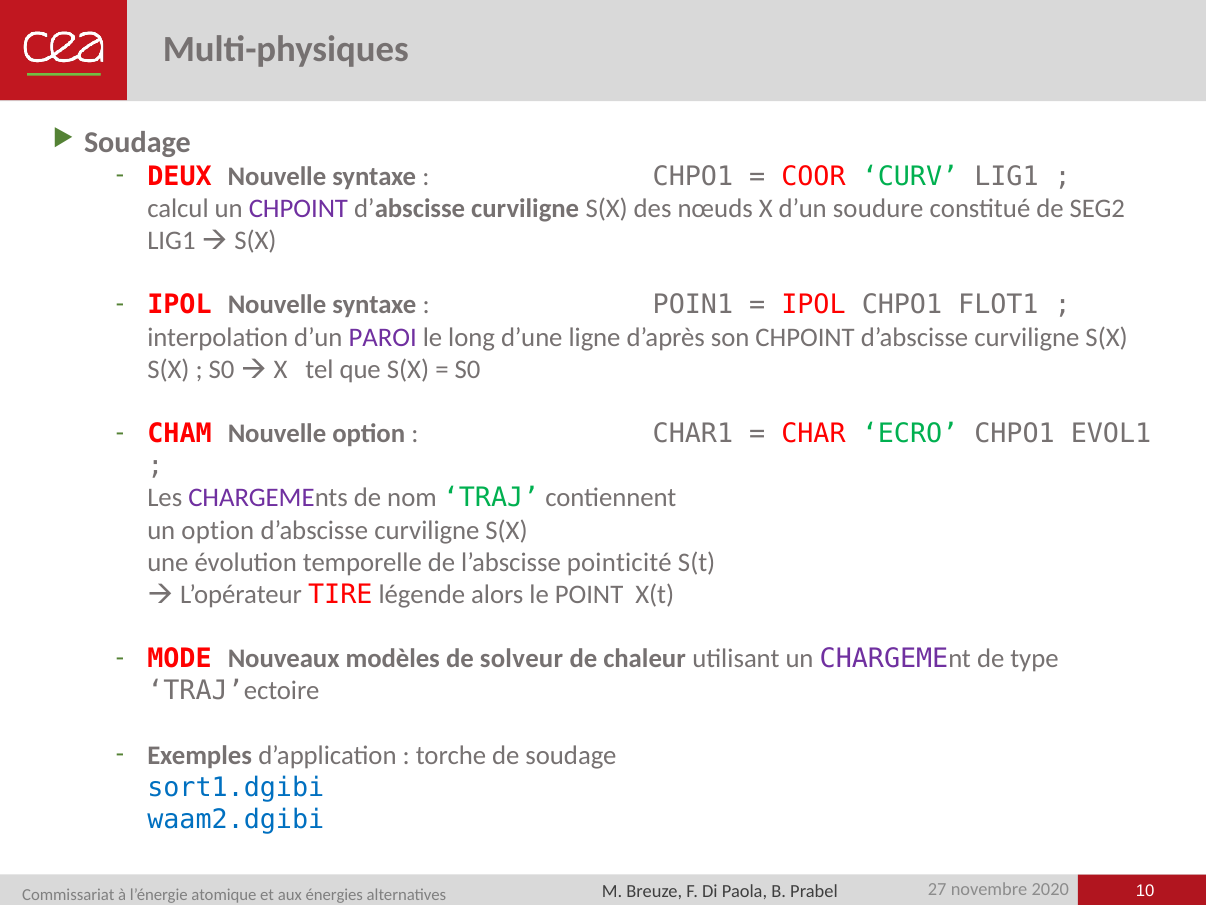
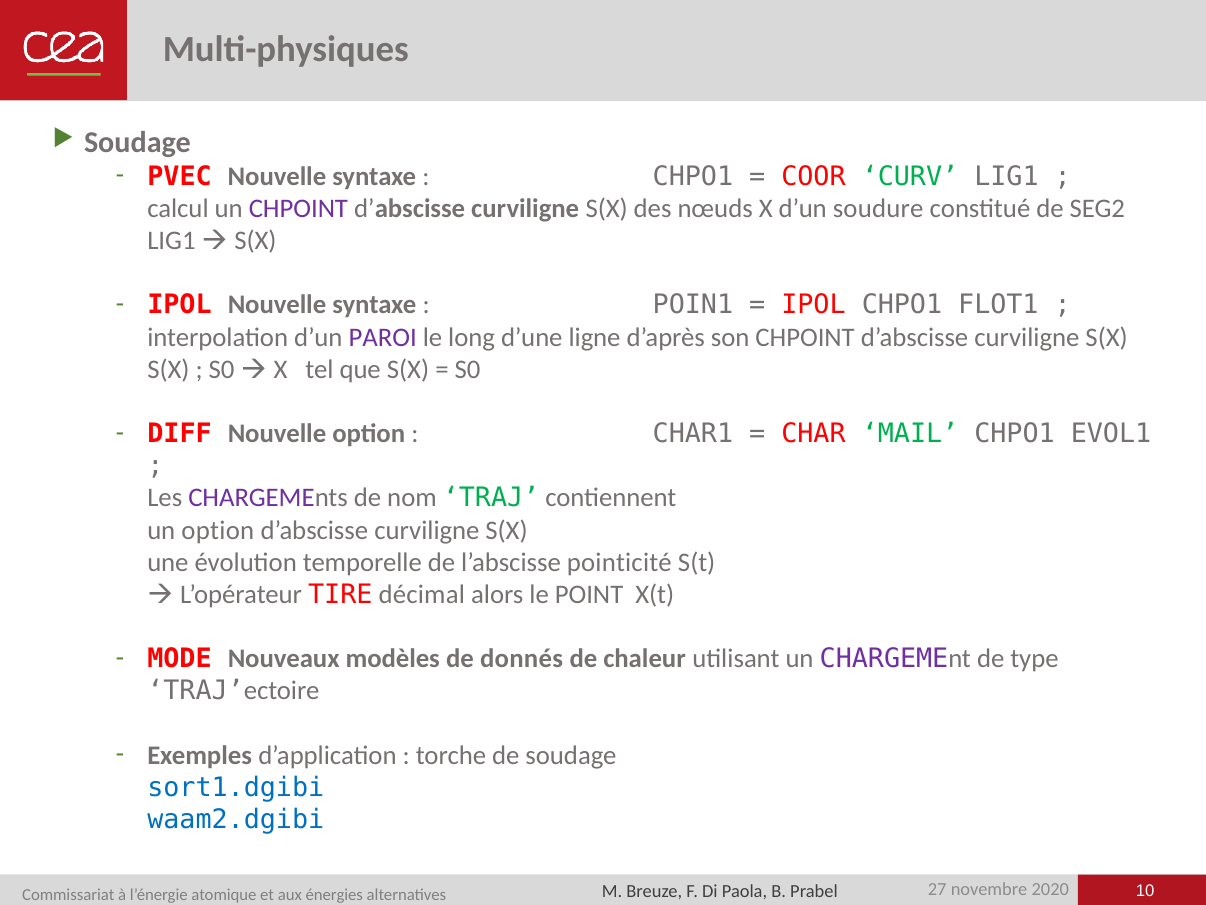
DEUX: DEUX -> PVEC (180, 176)
CHAM: CHAM -> DIFF (180, 434)
ECRO: ECRO -> MAIL (910, 434)
légende: légende -> décimal (422, 594)
solveur: solveur -> donnés (522, 659)
